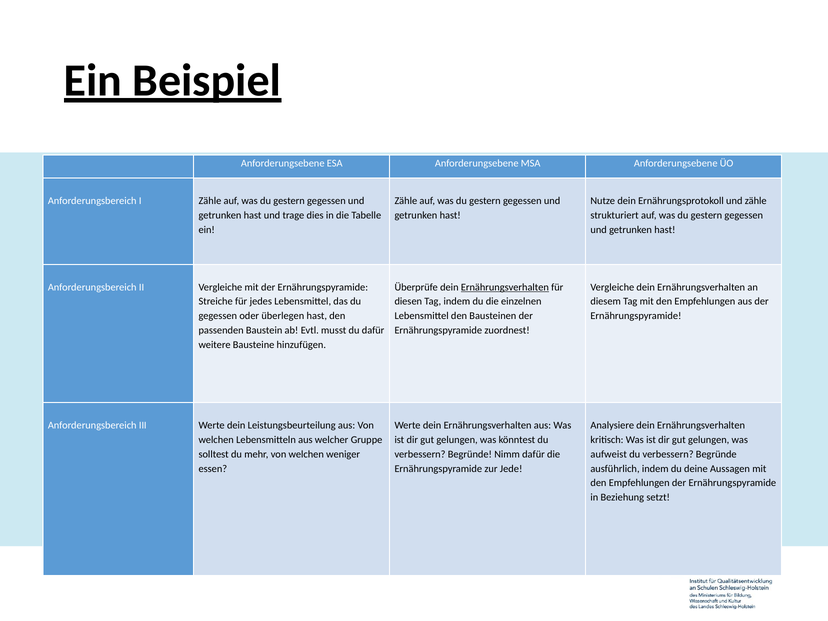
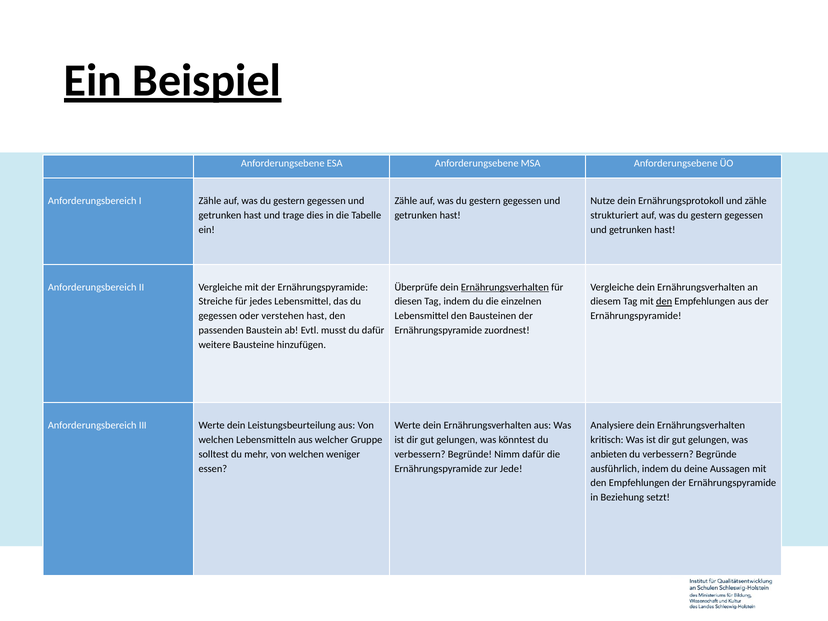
den underline: none -> present (664, 302)
überlegen: überlegen -> verstehen (283, 316)
aufweist: aufweist -> anbieten (609, 454)
